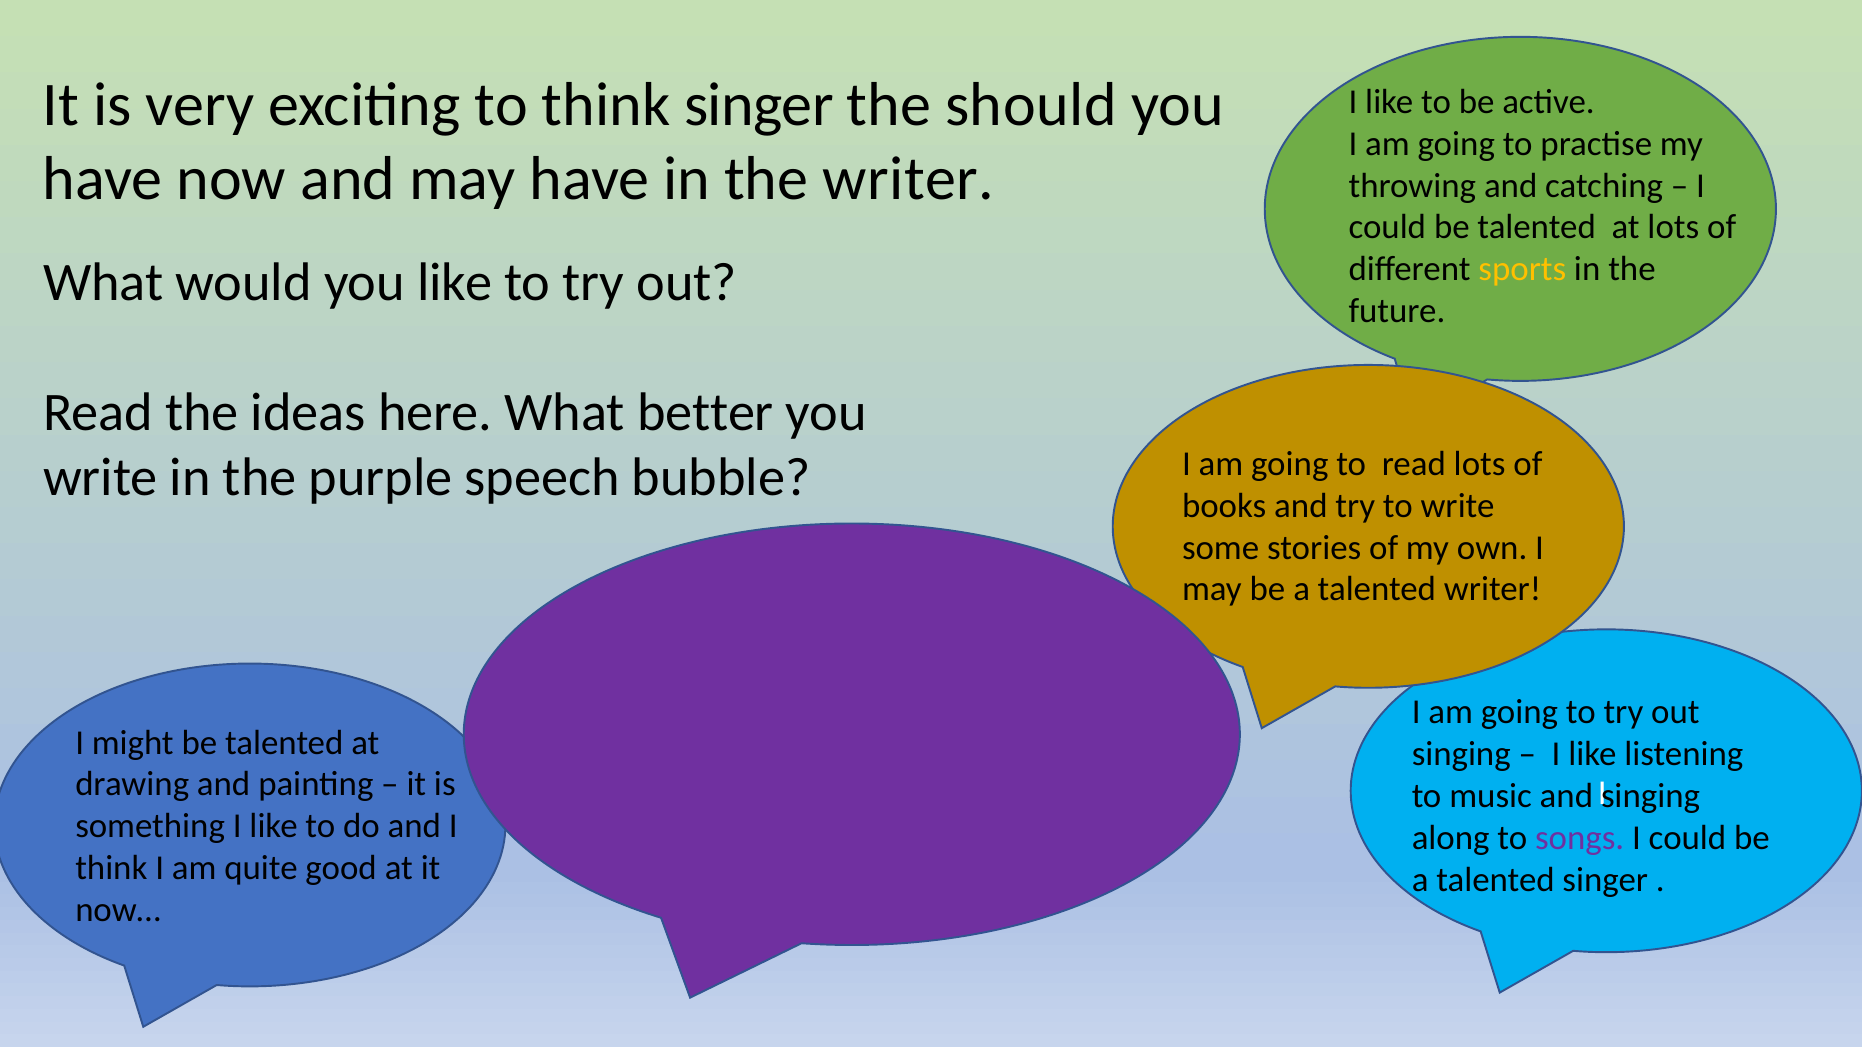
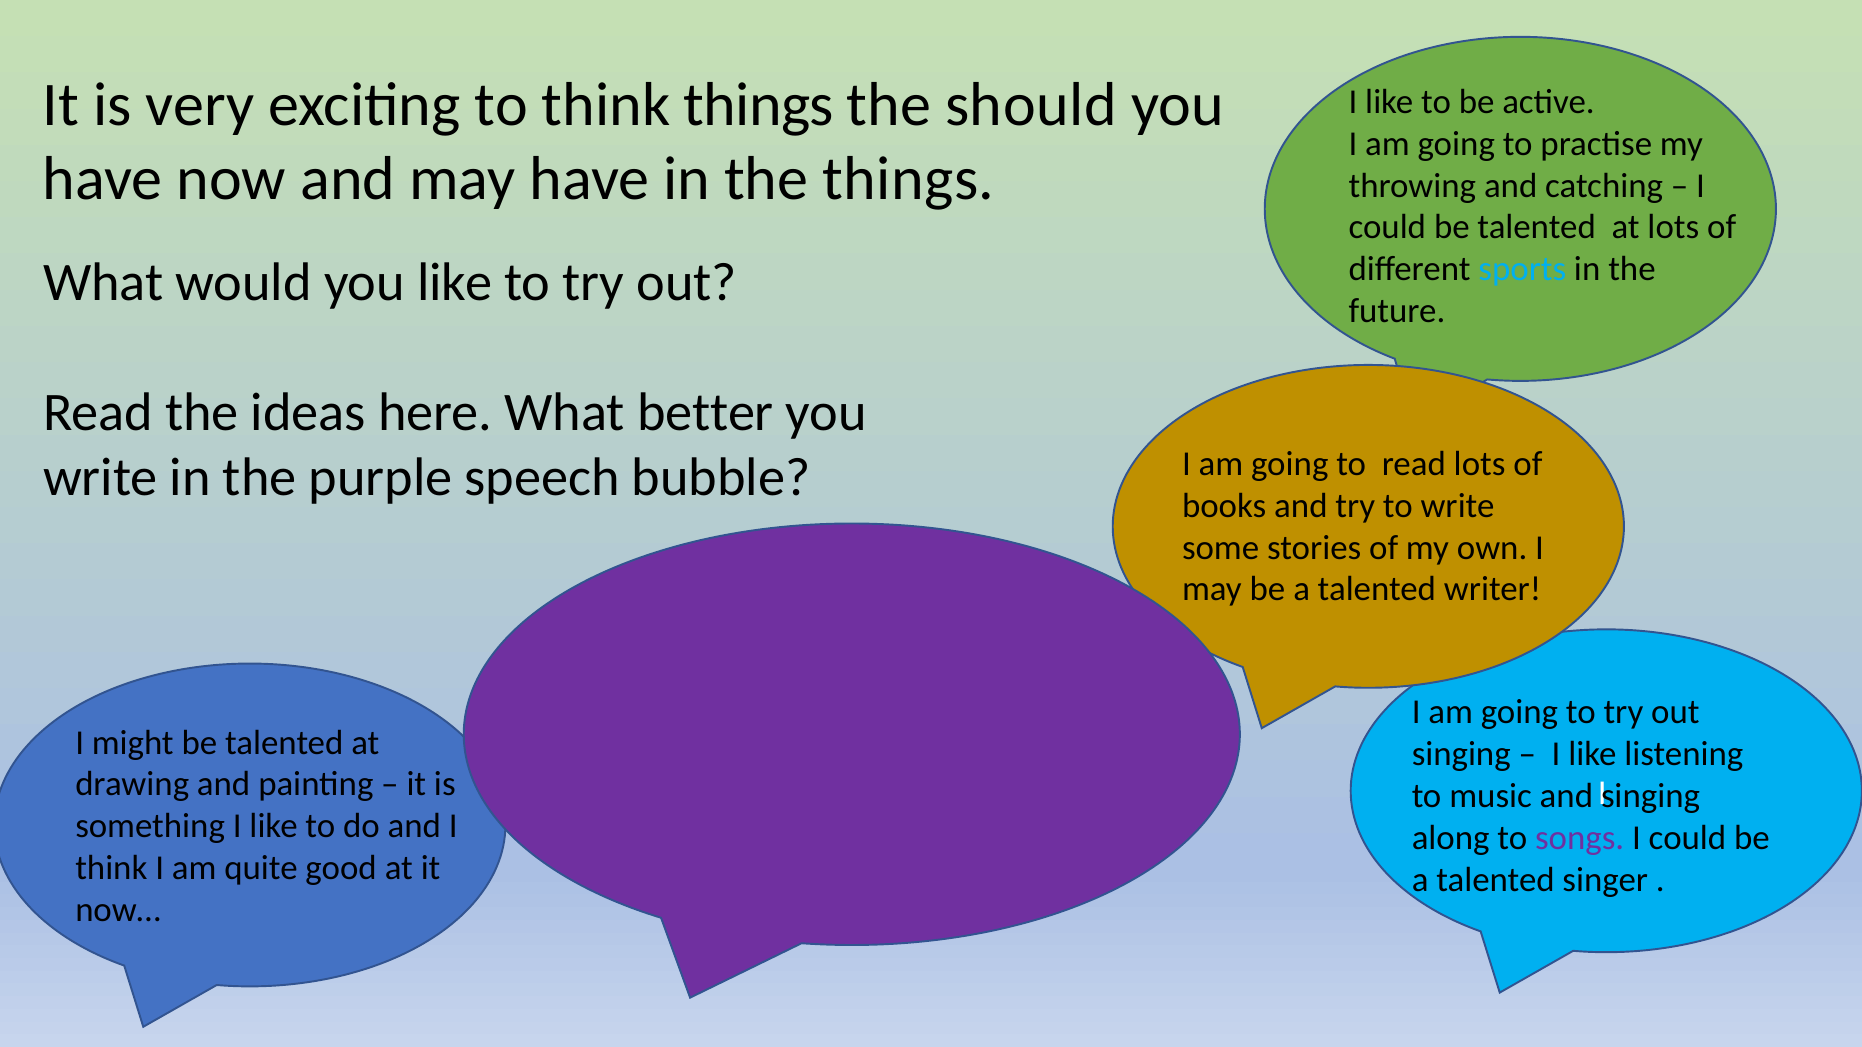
think singer: singer -> things (759, 105)
the writer: writer -> things (909, 180)
sports colour: yellow -> light blue (1522, 269)
